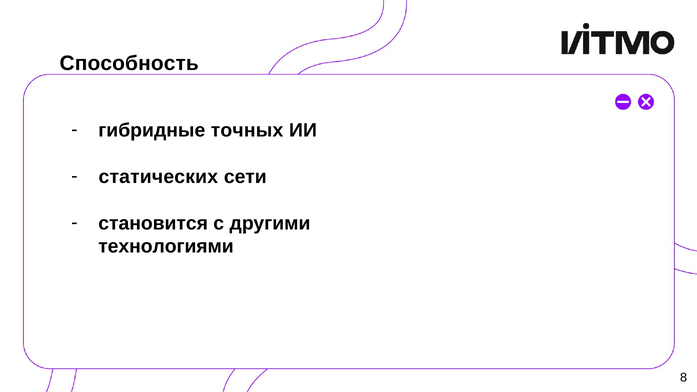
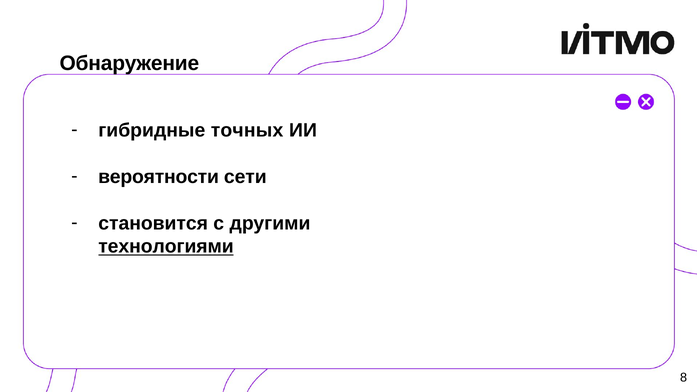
Способность: Способность -> Обнаружение (129, 63)
статических: статических -> вероятности (159, 177)
технологиями underline: none -> present (166, 247)
